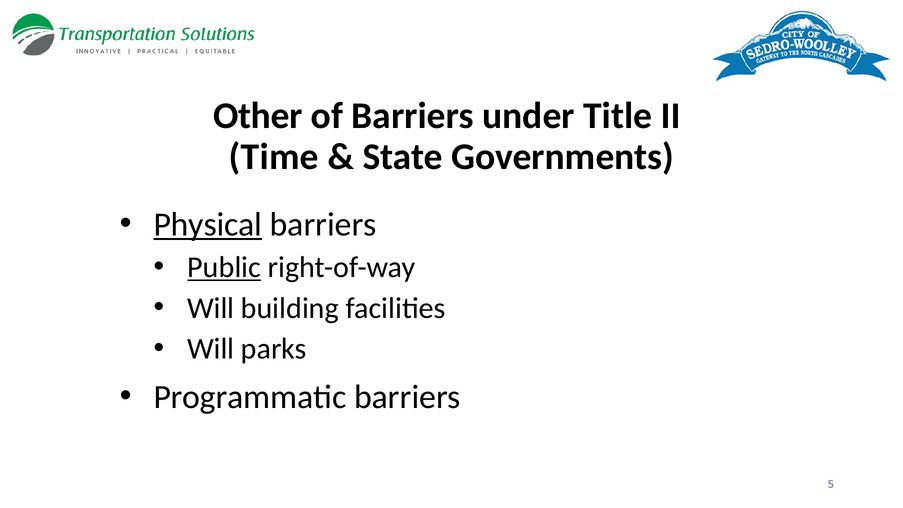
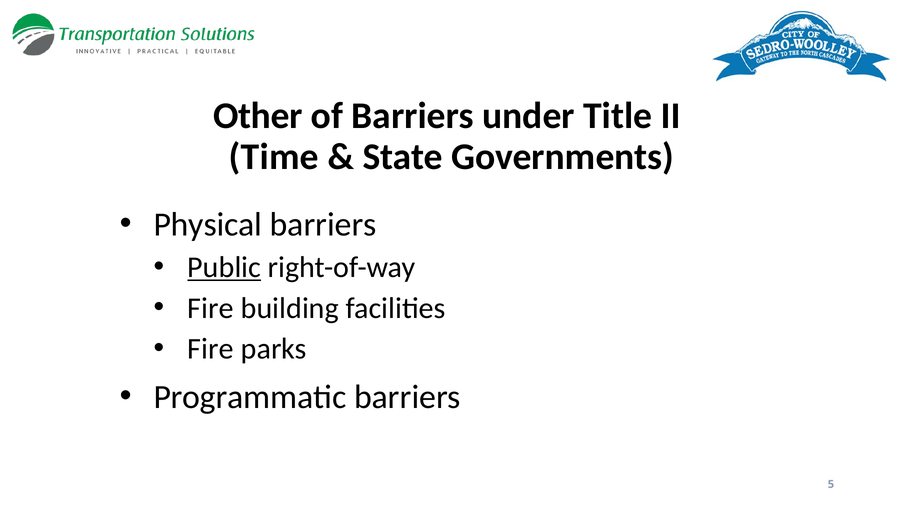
Physical underline: present -> none (208, 224)
Will: Will -> Fire (211, 308)
Will: Will -> Fire (211, 349)
